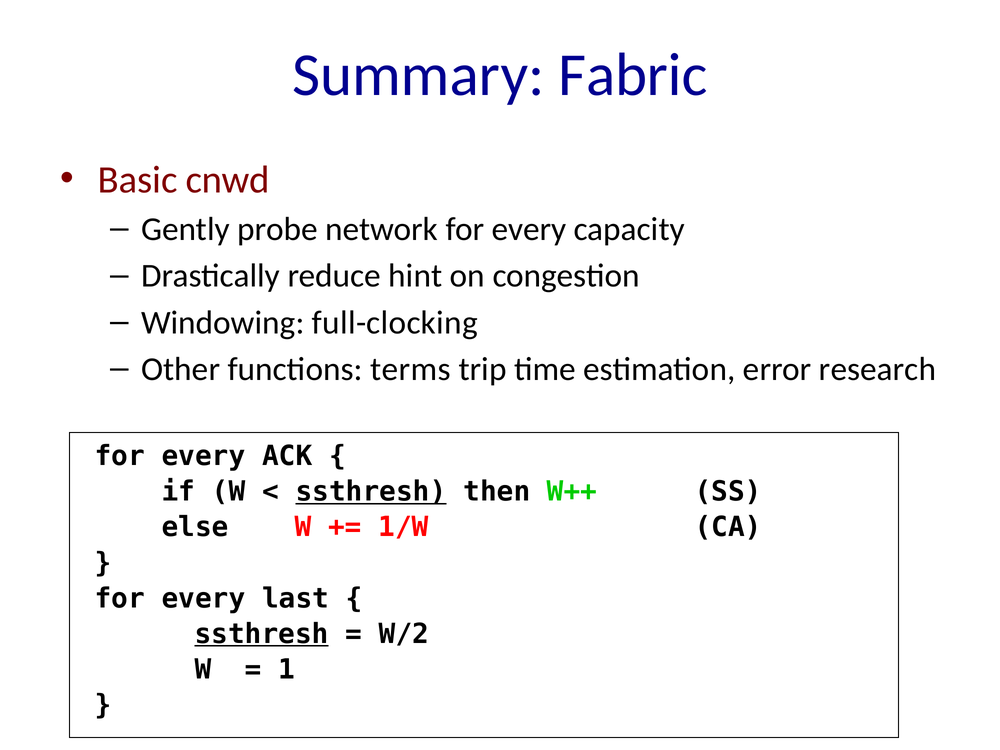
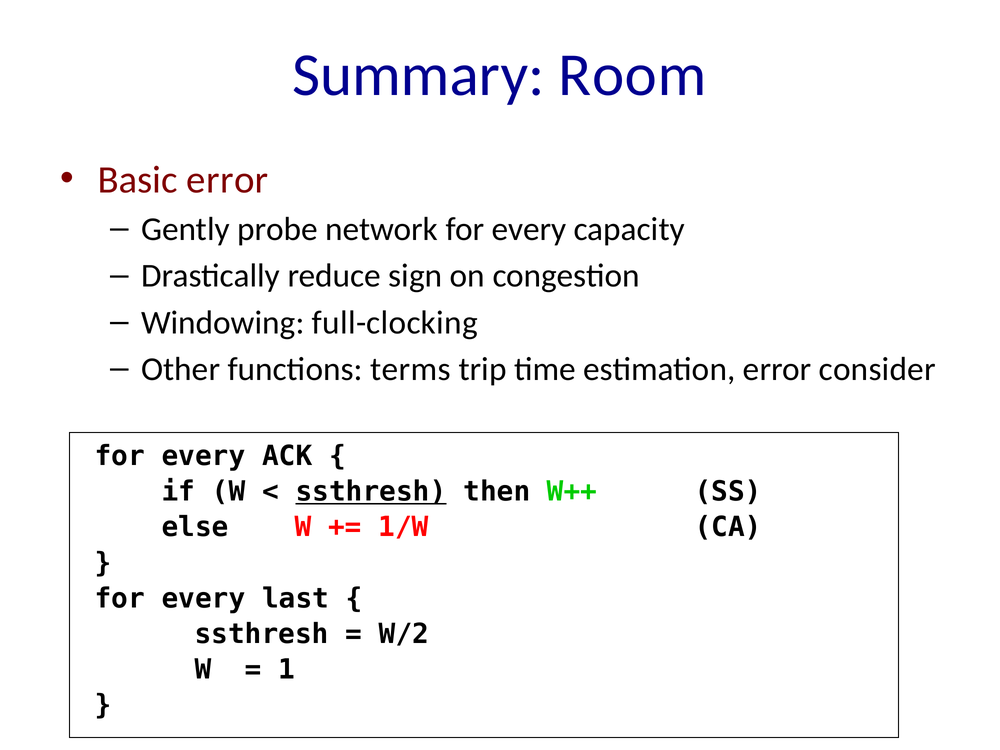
Fabric: Fabric -> Room (632, 75)
Basic cnwd: cnwd -> error (227, 180)
hint: hint -> sign (415, 276)
research: research -> consider (877, 369)
ssthresh underline: present -> none (262, 634)
